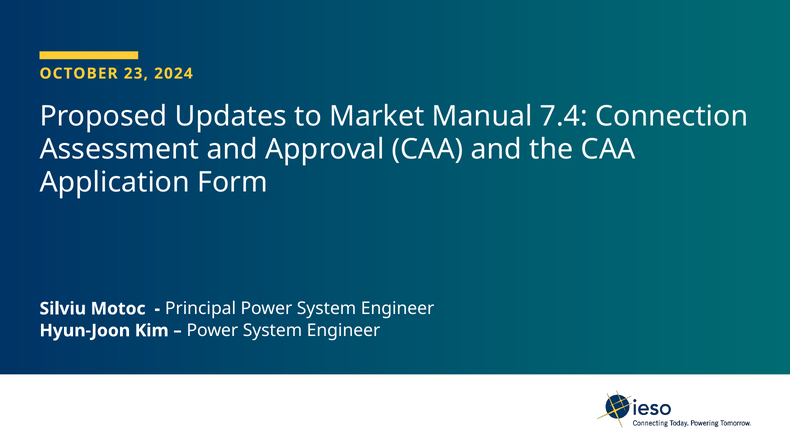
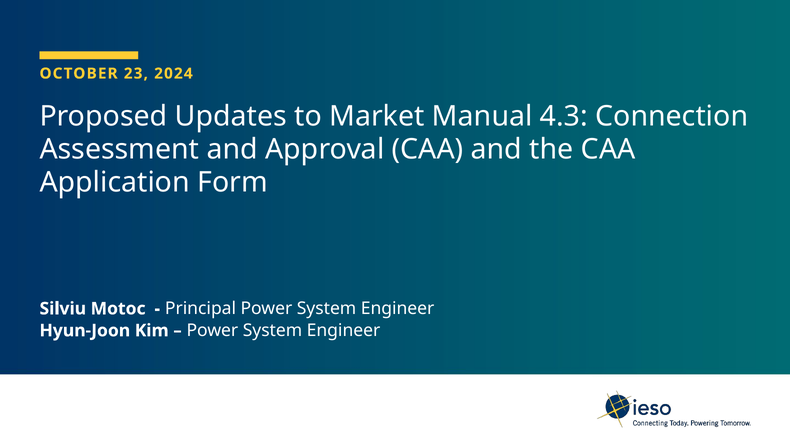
7.4: 7.4 -> 4.3 (564, 117)
